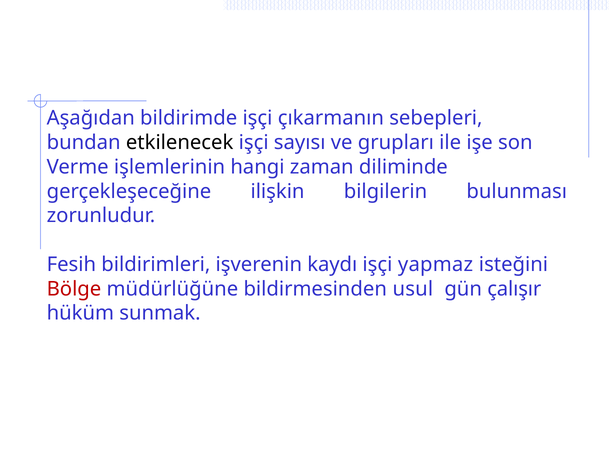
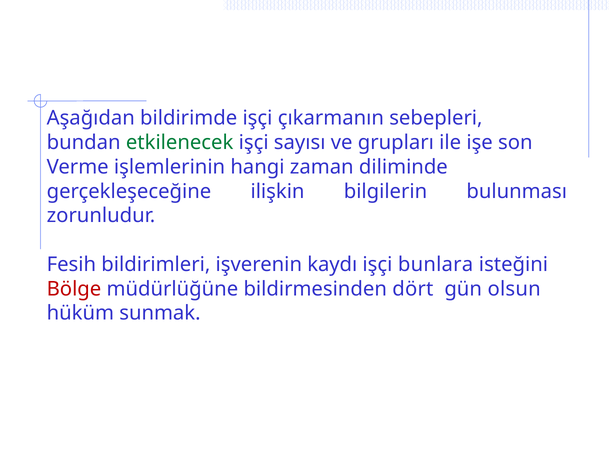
etkilenecek colour: black -> green (180, 143)
yapmaz: yapmaz -> bunlara (436, 264)
usul: usul -> dört (413, 289)
çalışır: çalışır -> olsun (514, 289)
